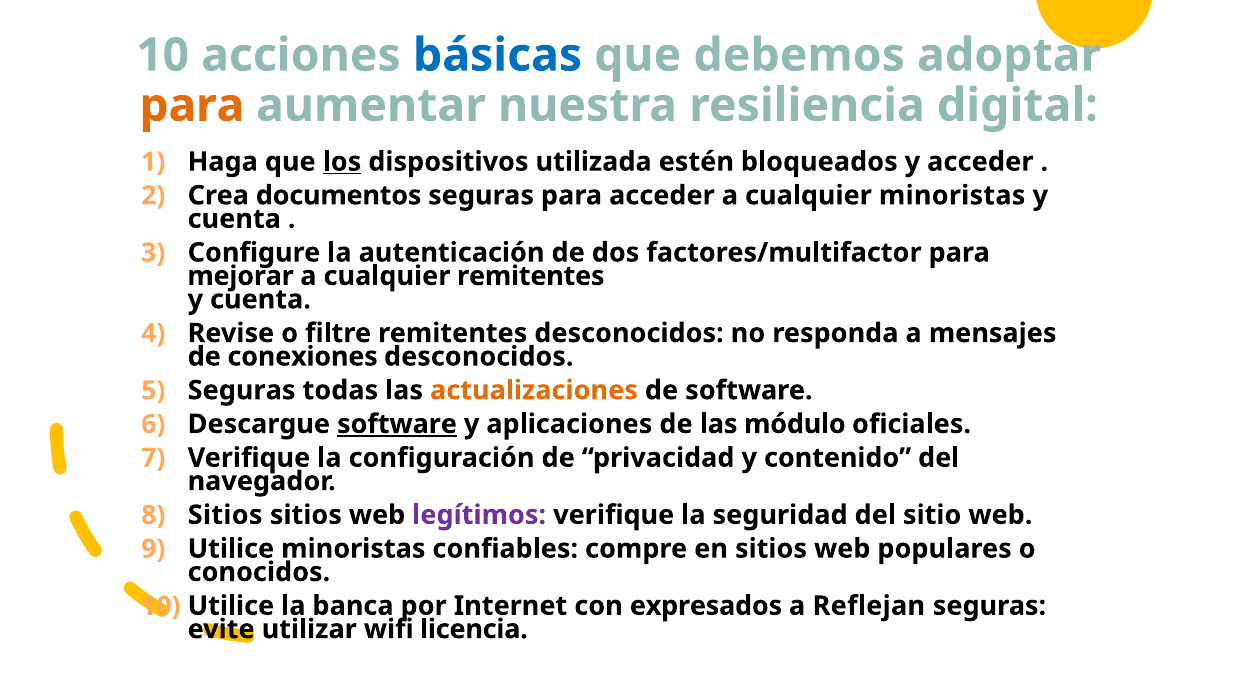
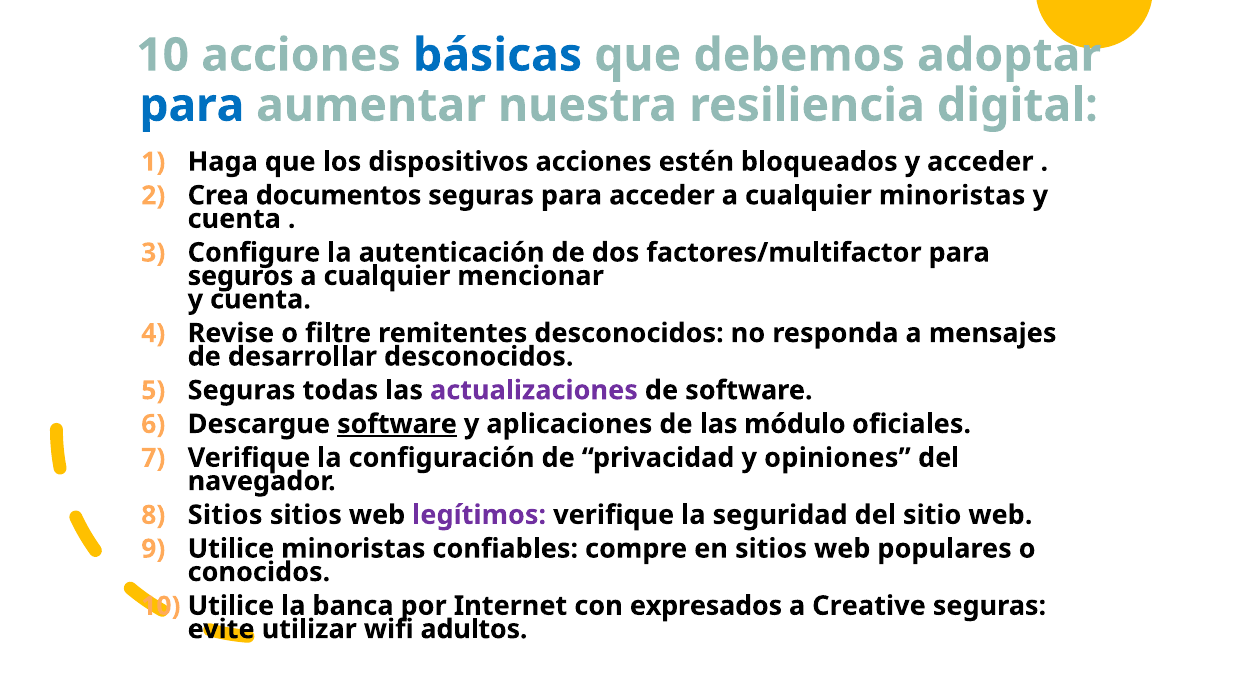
para colour: orange -> blue (192, 105)
los underline: present -> none (342, 162)
dispositivos utilizada: utilizada -> acciones (594, 162)
mejorar: mejorar -> seguros (241, 276)
cualquier remitentes: remitentes -> mencionar (531, 276)
conexiones: conexiones -> desarrollar (302, 356)
actualizaciones colour: orange -> purple (534, 390)
contenido: contenido -> opiniones (837, 457)
Reflejan: Reflejan -> Creative (869, 605)
licencia: licencia -> adultos (474, 629)
